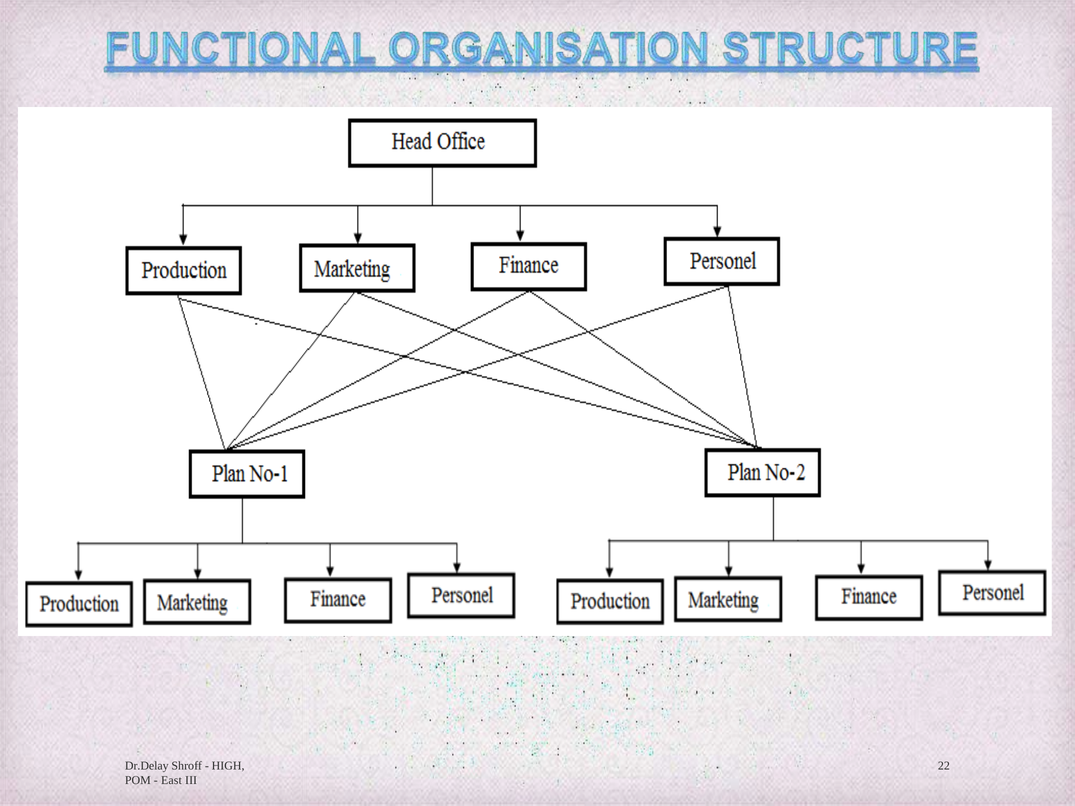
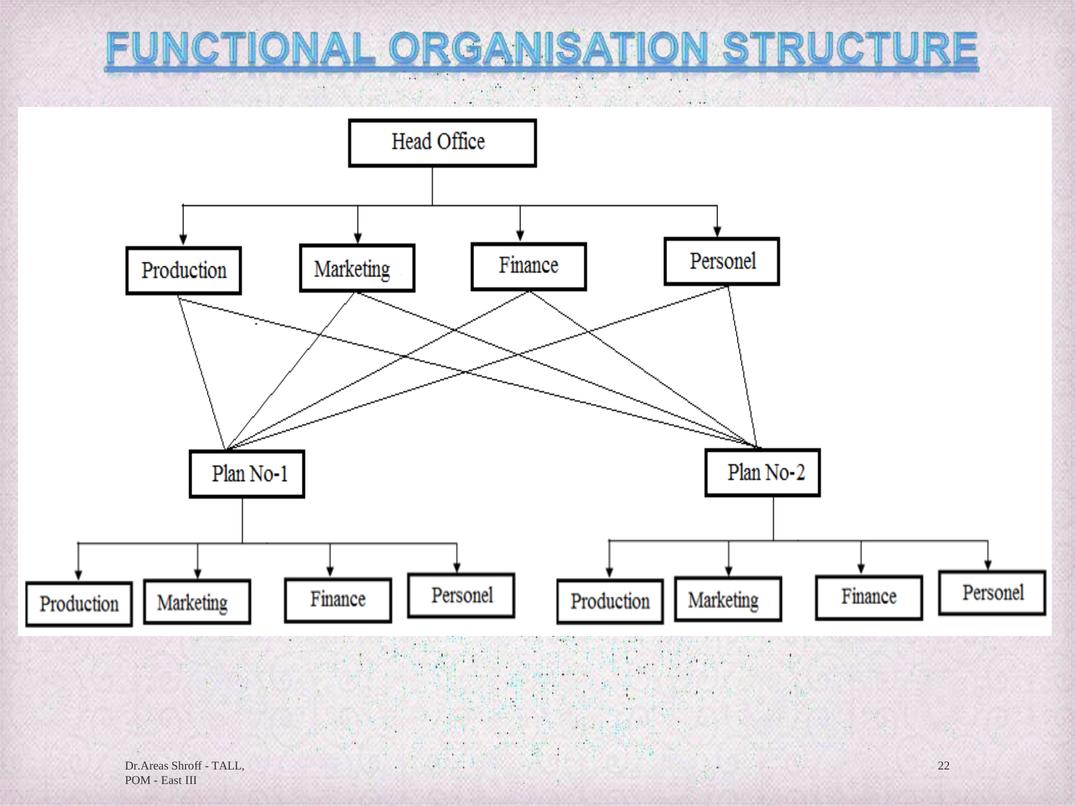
Dr.Delay: Dr.Delay -> Dr.Areas (147, 766)
HIGH: HIGH -> TALL (228, 766)
